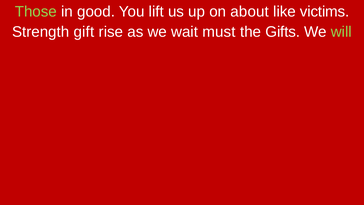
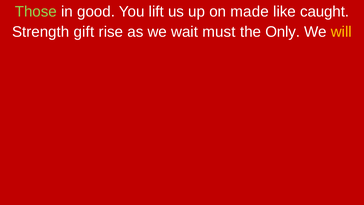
about: about -> made (250, 12)
victims: victims -> caught (325, 12)
Gifts: Gifts -> Only (283, 32)
will colour: light green -> yellow (341, 32)
